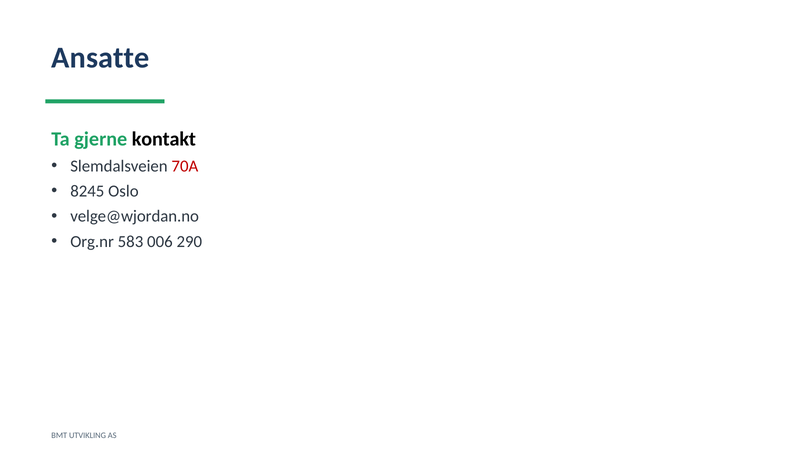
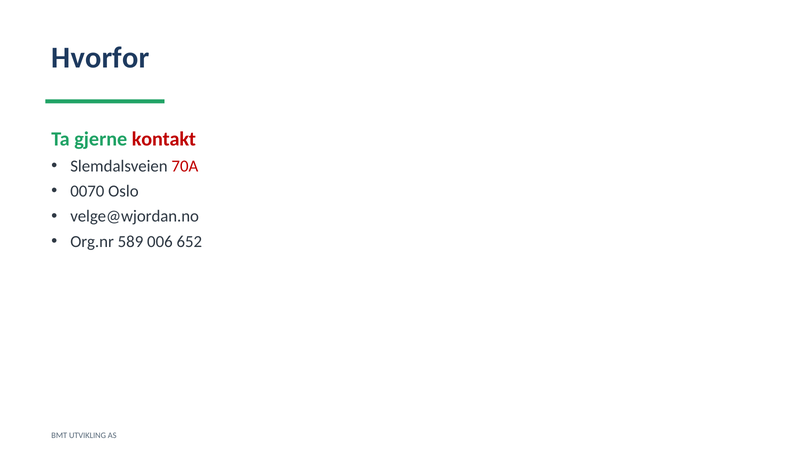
Ansatte: Ansatte -> Hvorfor (100, 58)
kontakt colour: black -> red (164, 139)
8245: 8245 -> 0070 (87, 191)
583: 583 -> 589 (130, 242)
290: 290 -> 652 (189, 242)
